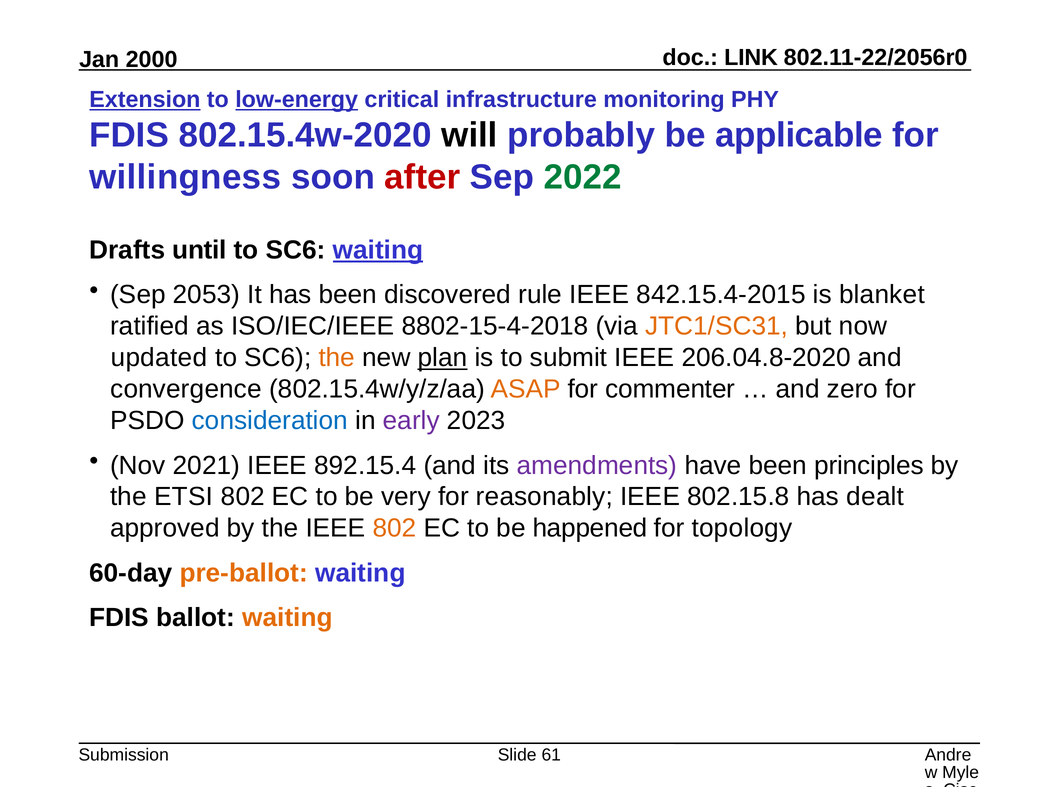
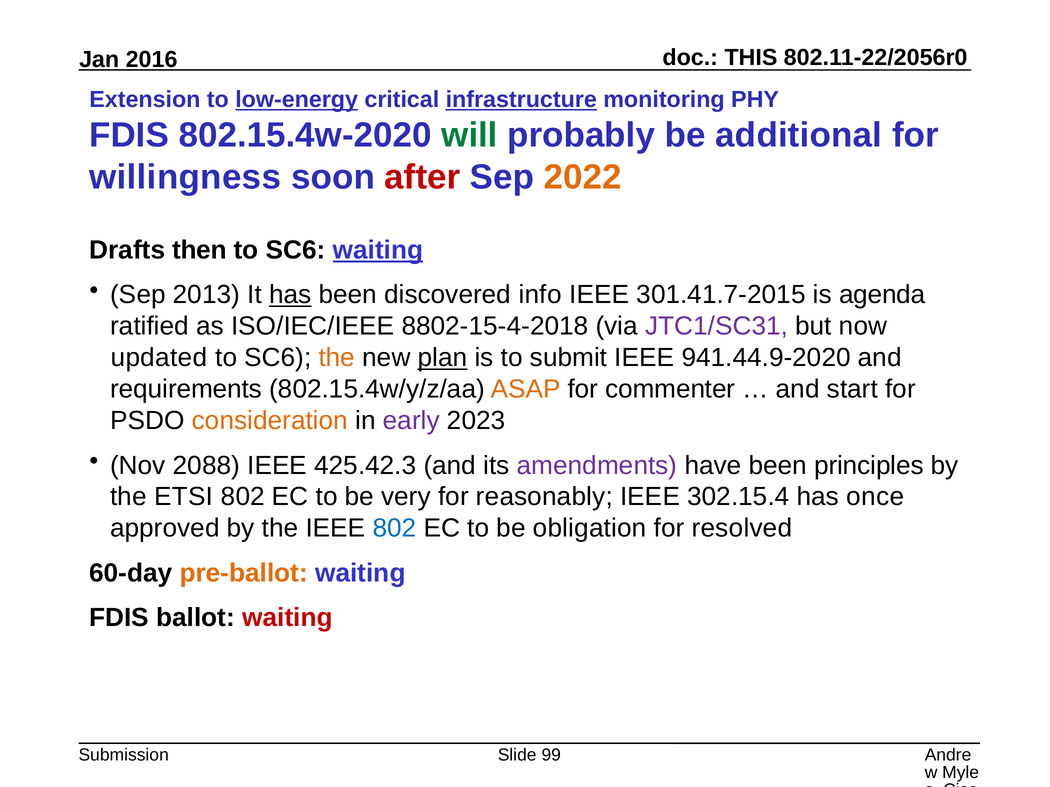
LINK: LINK -> THIS (751, 58)
2000: 2000 -> 2016 (152, 60)
Extension underline: present -> none (145, 100)
infrastructure underline: none -> present (521, 100)
will colour: black -> green (469, 135)
applicable: applicable -> additional (799, 135)
2022 colour: green -> orange (583, 177)
until: until -> then (200, 250)
2053: 2053 -> 2013 (206, 295)
has underline: none -> present (290, 295)
rule: rule -> info (540, 295)
842.15.4-2015: 842.15.4-2015 -> 301.41.7-2015 (721, 295)
blanket: blanket -> agenda (882, 295)
JTC1/SC31 colour: orange -> purple (717, 327)
206.04.8-2020: 206.04.8-2020 -> 941.44.9-2020 (766, 358)
convergence: convergence -> requirements (186, 390)
zero: zero -> start (852, 390)
consideration colour: blue -> orange (270, 421)
2021: 2021 -> 2088 (206, 466)
892.15.4: 892.15.4 -> 425.42.3 (365, 466)
802.15.8: 802.15.8 -> 302.15.4 (738, 497)
dealt: dealt -> once (875, 497)
802 colour: orange -> blue (394, 529)
happened: happened -> obligation (590, 529)
topology: topology -> resolved (742, 529)
waiting colour: orange -> red (287, 618)
61: 61 -> 99 (551, 755)
